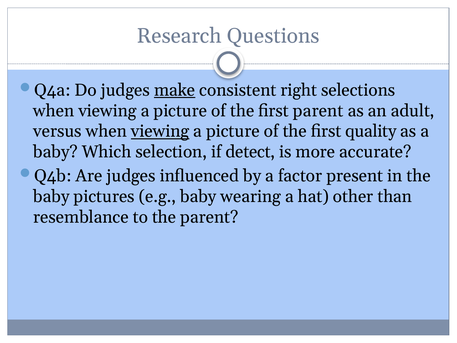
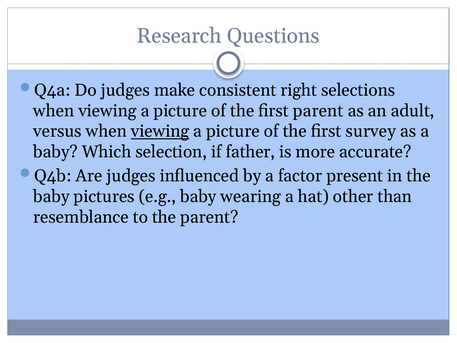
make underline: present -> none (175, 90)
quality: quality -> survey (371, 131)
detect: detect -> father (250, 152)
